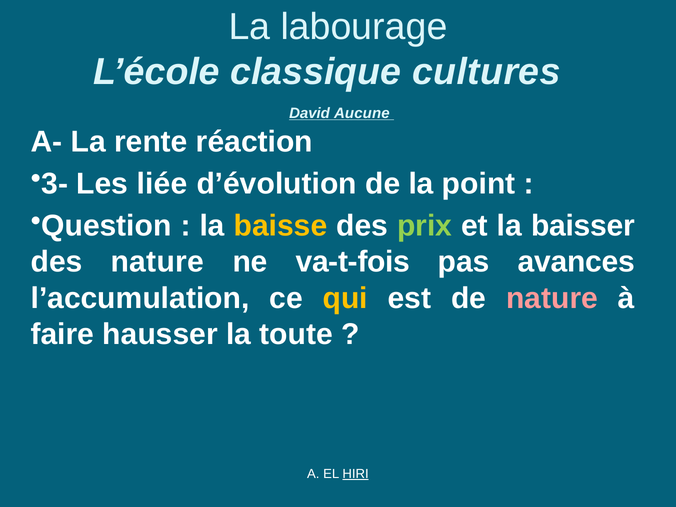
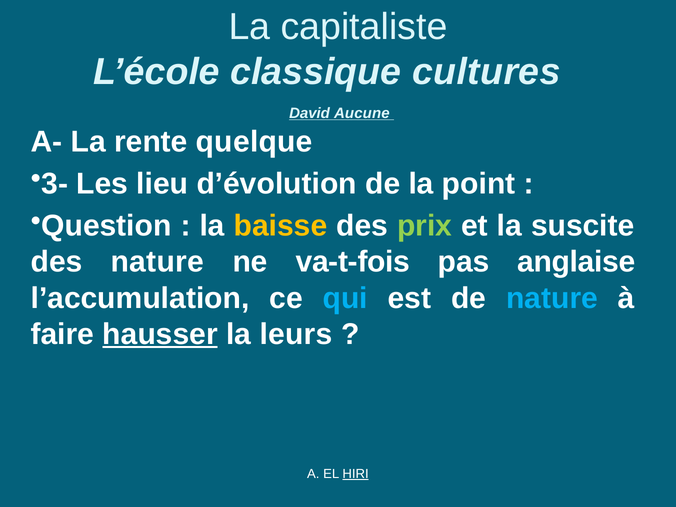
labourage: labourage -> capitaliste (364, 27)
réaction: réaction -> quelque (254, 142)
liée: liée -> lieu (162, 184)
baisser: baisser -> suscite (583, 226)
avances: avances -> anglaise (577, 262)
qui colour: yellow -> light blue (345, 298)
nature colour: pink -> light blue (552, 298)
hausser underline: none -> present (160, 334)
toute: toute -> leurs (296, 334)
